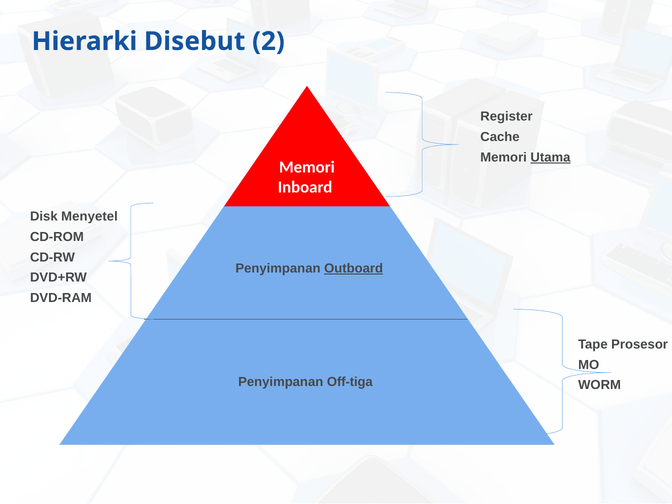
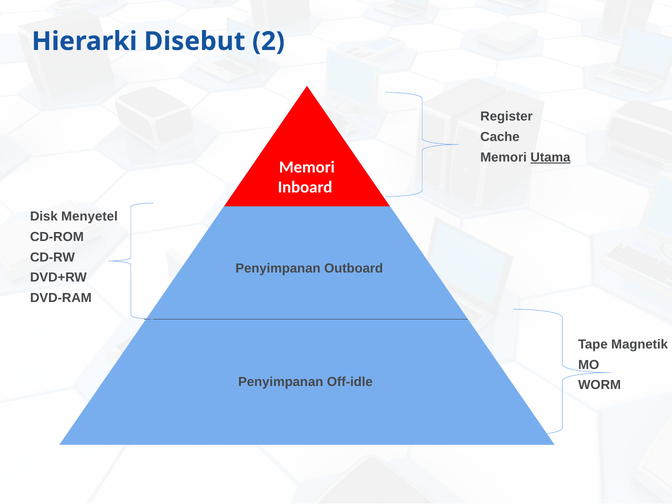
Outboard underline: present -> none (354, 268)
Prosesor: Prosesor -> Magnetik (640, 344)
Off-tiga: Off-tiga -> Off-idle (350, 382)
